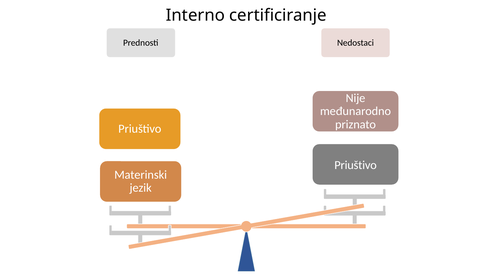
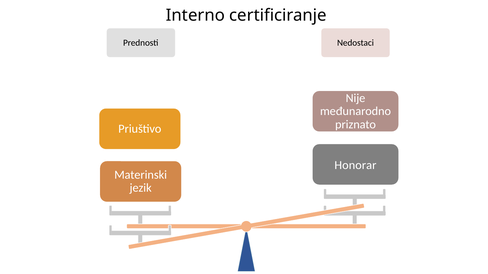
Priuštivo: Priuštivo -> Honorar (355, 166)
